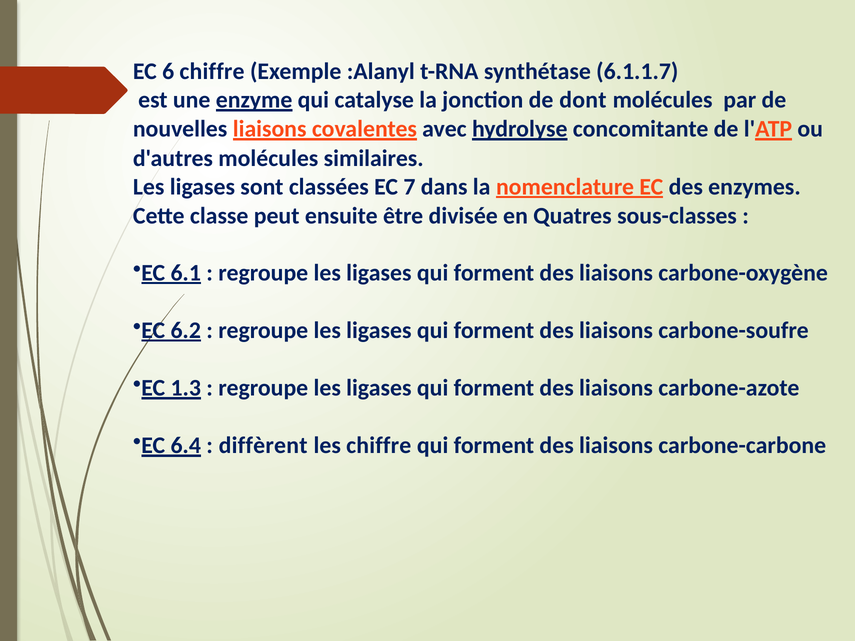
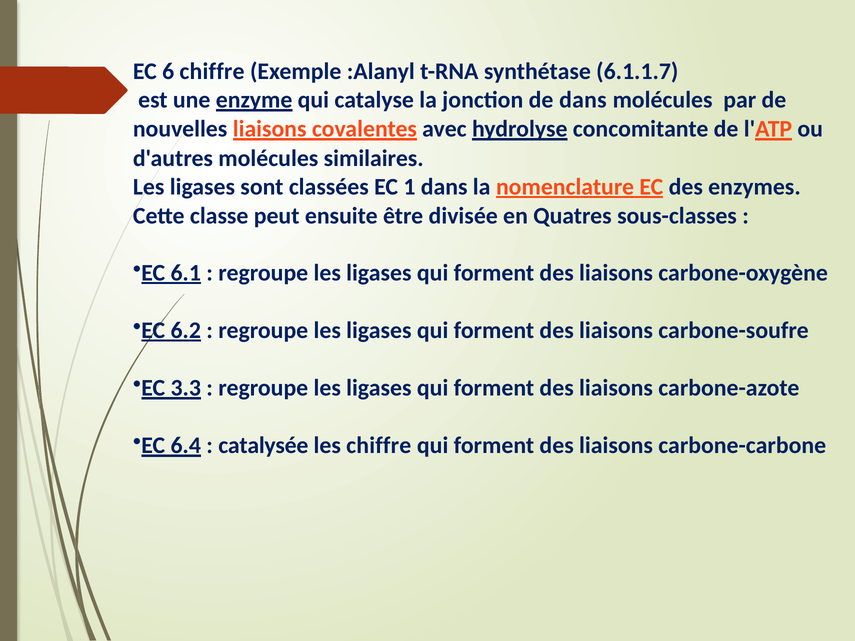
de dont: dont -> dans (583, 100)
7: 7 -> 1 (409, 187)
1.3: 1.3 -> 3.3 (186, 388)
diffèrent: diffèrent -> catalysée (263, 446)
